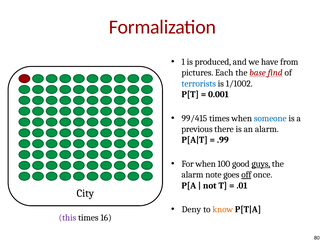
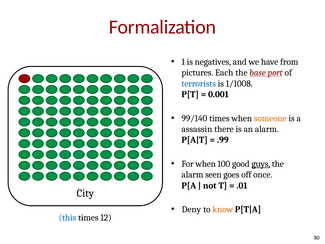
produced: produced -> negatives (213, 62)
find: find -> port (275, 73)
1/1002: 1/1002 -> 1/1008 (239, 84)
99/415: 99/415 -> 99/140 (194, 118)
someone colour: blue -> orange (270, 118)
previous: previous -> assassin (197, 129)
note: note -> seen (213, 175)
off underline: present -> none (246, 175)
this colour: purple -> blue (67, 217)
16: 16 -> 12 (106, 217)
